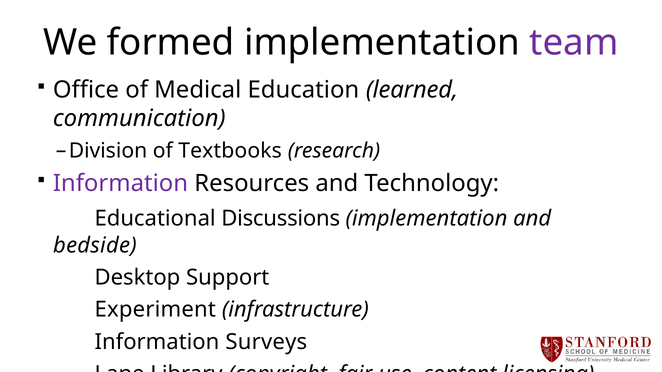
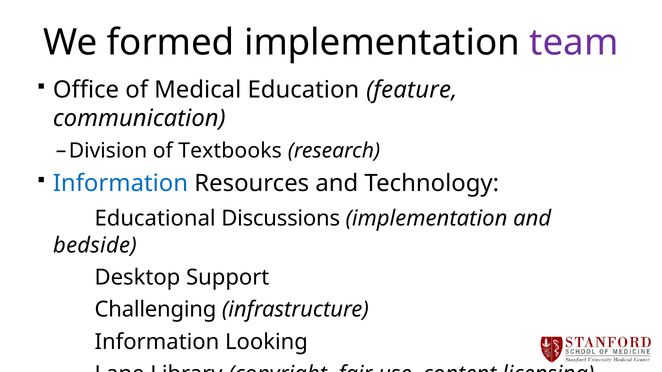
learned: learned -> feature (412, 90)
Information colour: purple -> blue (120, 184)
Experiment: Experiment -> Challenging (155, 310)
Surveys: Surveys -> Looking (266, 342)
